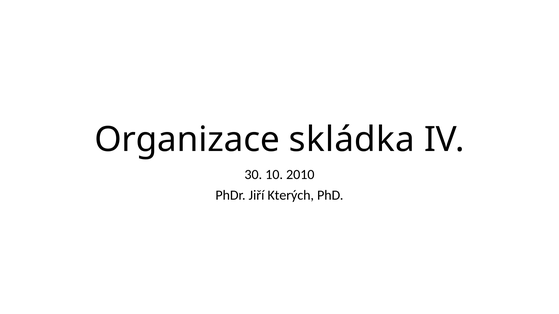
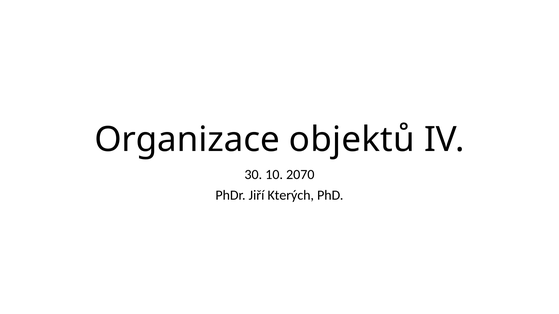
skládka: skládka -> objektů (352, 140)
2010: 2010 -> 2070 (300, 175)
